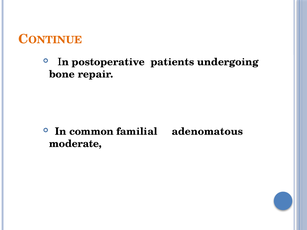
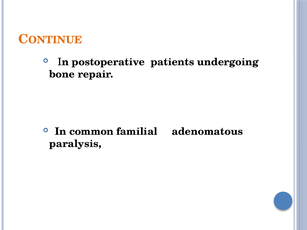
moderate: moderate -> paralysis (75, 144)
